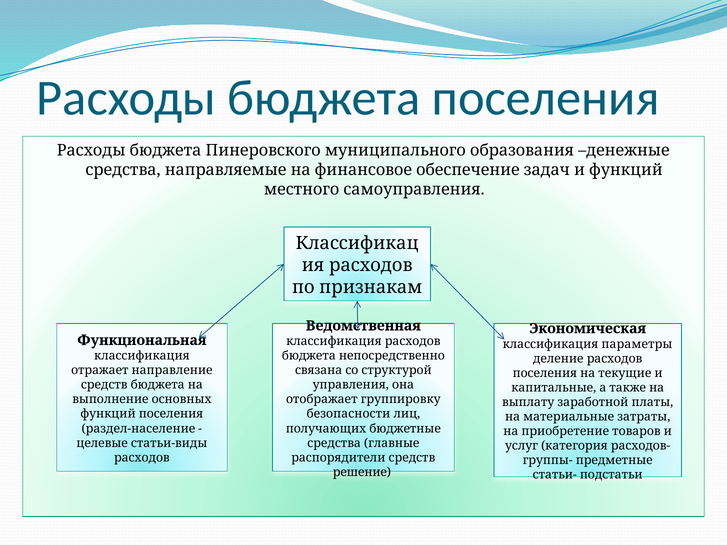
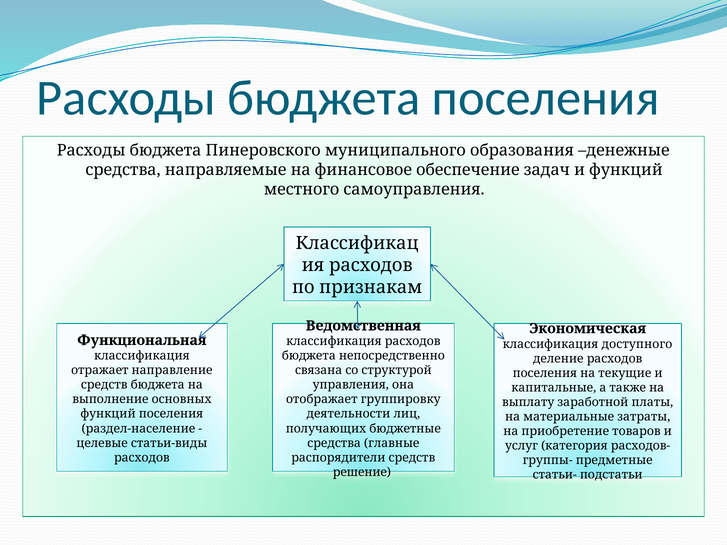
параметры: параметры -> доступного (637, 344)
безопасности: безопасности -> деятельности (348, 414)
